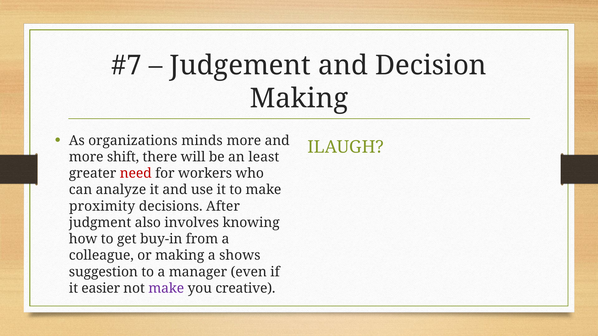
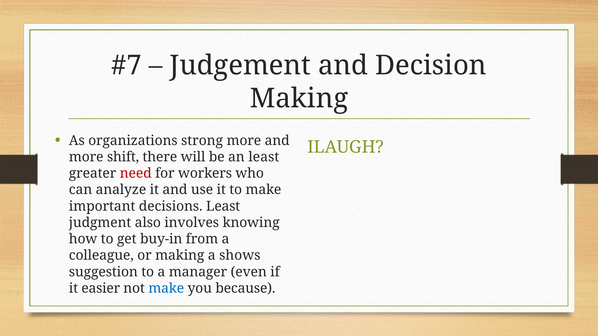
minds: minds -> strong (202, 141)
proximity: proximity -> important (102, 206)
decisions After: After -> Least (223, 206)
make colour: purple -> blue (166, 289)
creative: creative -> because (245, 289)
